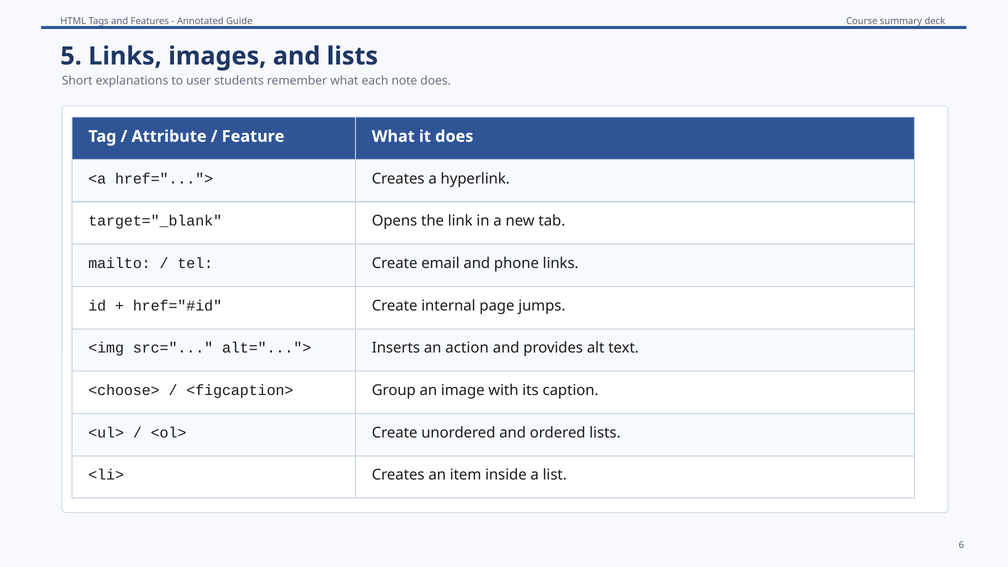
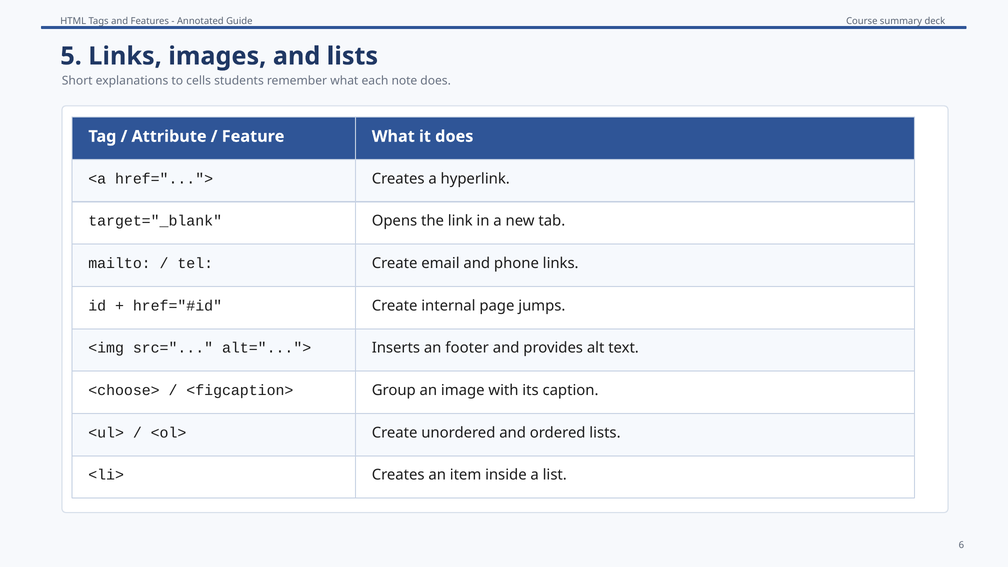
user: user -> cells (199, 81)
action: action -> footer (467, 348)
